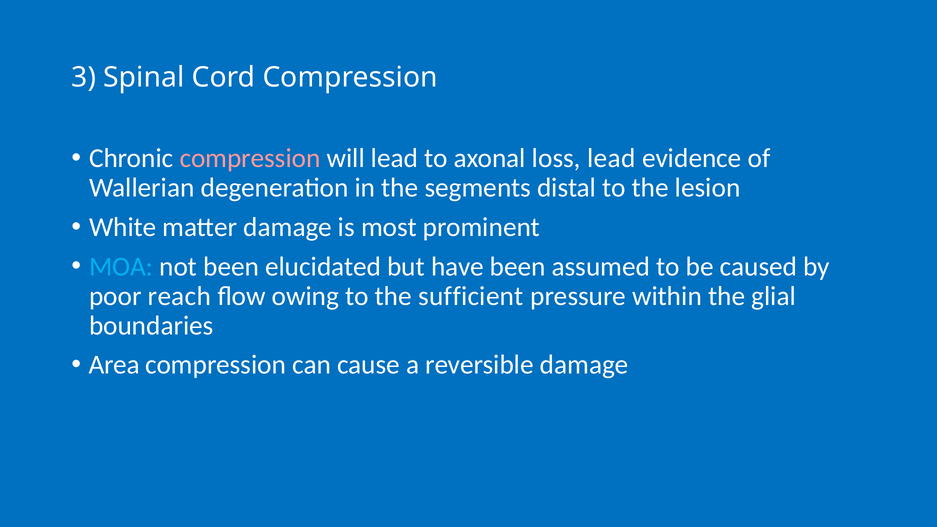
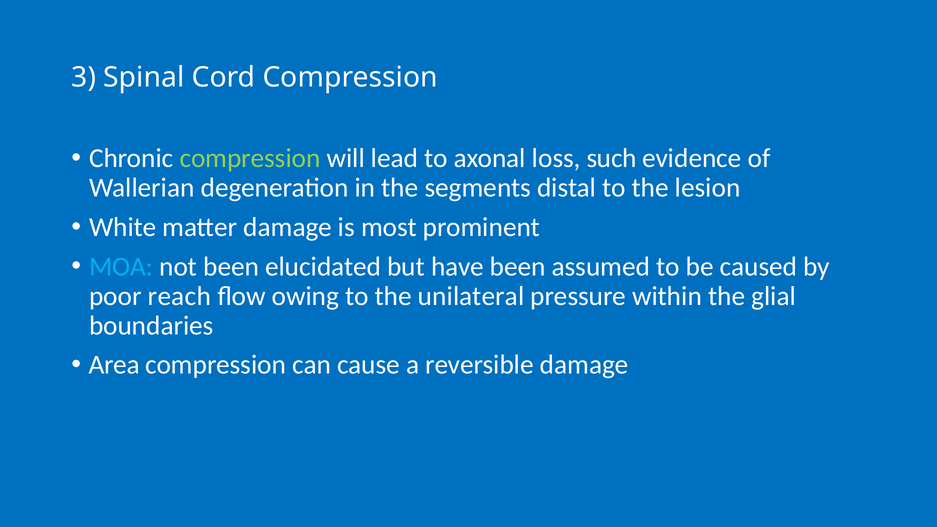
compression colour: pink -> light green (250, 158)
loss lead: lead -> such (612, 158)
sufficient: sufficient -> unilateral (471, 296)
